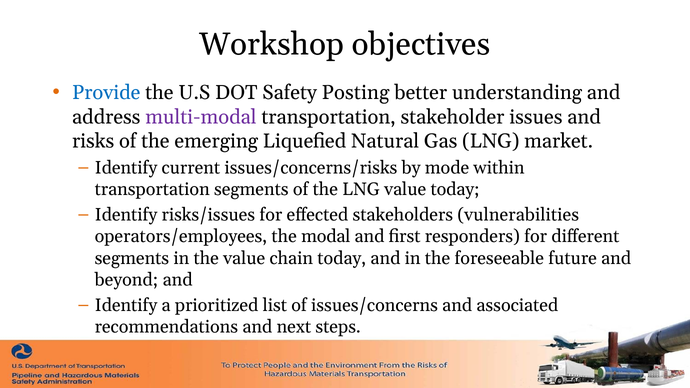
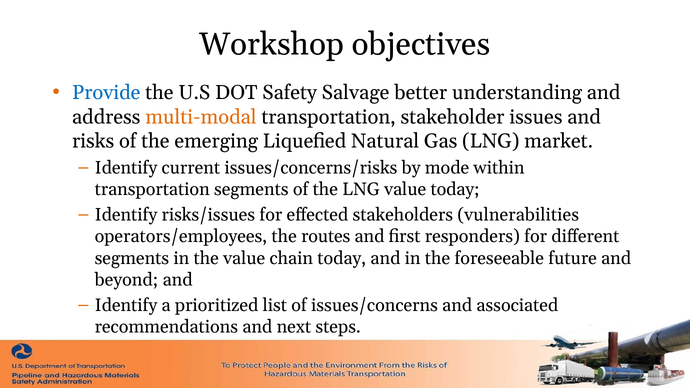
Posting: Posting -> Salvage (356, 93)
multi-modal colour: purple -> orange (201, 117)
modal: modal -> routes (326, 237)
